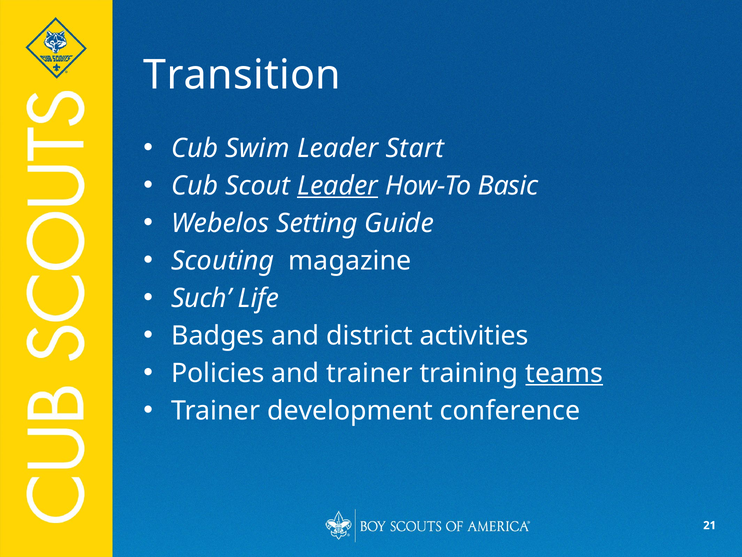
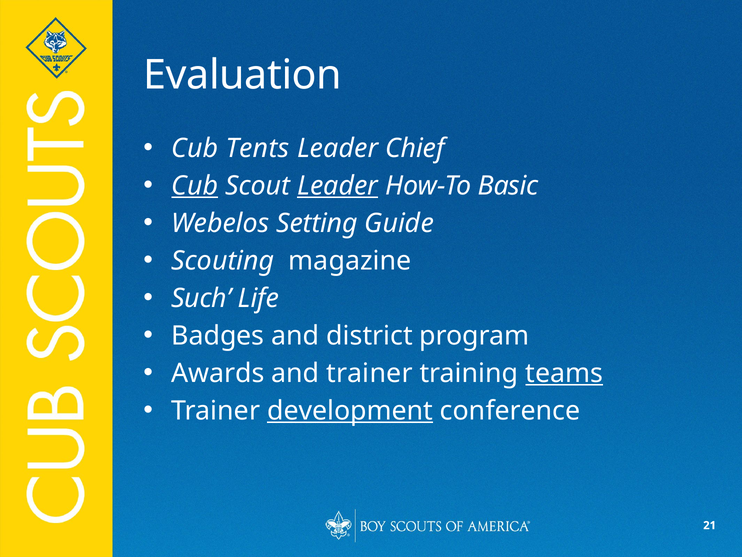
Transition: Transition -> Evaluation (243, 75)
Swim: Swim -> Tents (257, 148)
Start: Start -> Chief (415, 148)
Cub underline: none -> present (195, 186)
activities: activities -> program (474, 335)
Policies: Policies -> Awards (218, 373)
development underline: none -> present (350, 410)
